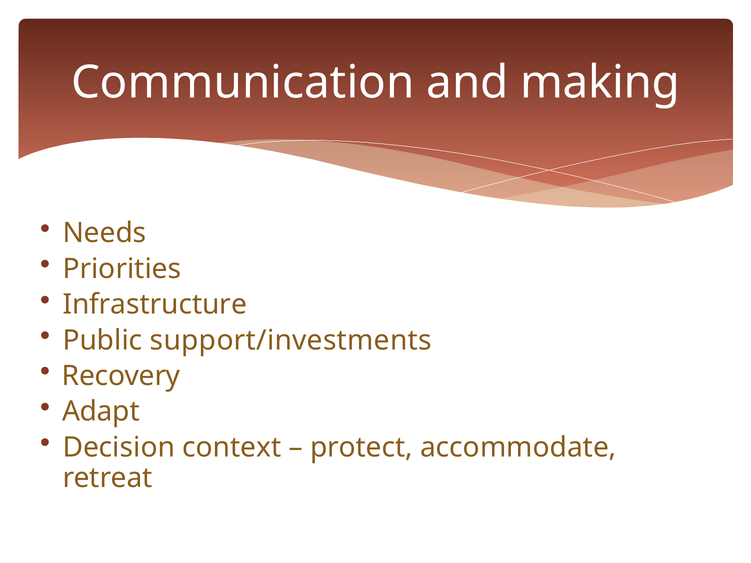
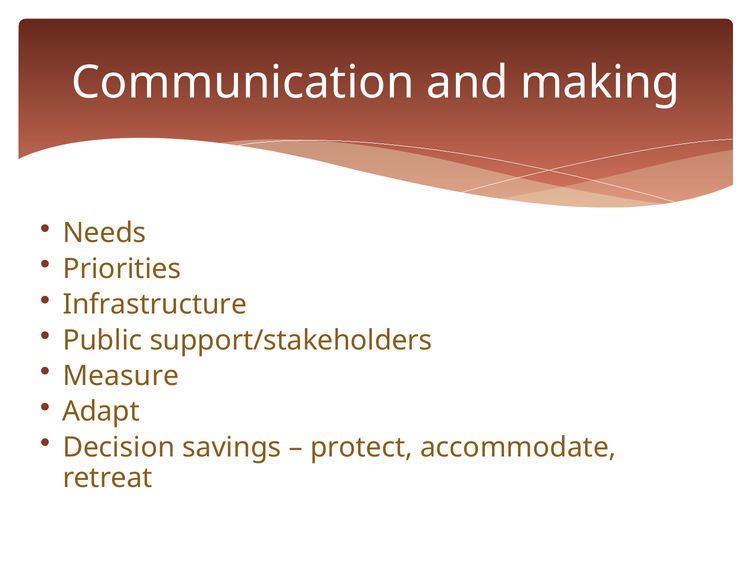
support/investments: support/investments -> support/stakeholders (291, 340)
Recovery: Recovery -> Measure (121, 376)
context: context -> savings (232, 448)
